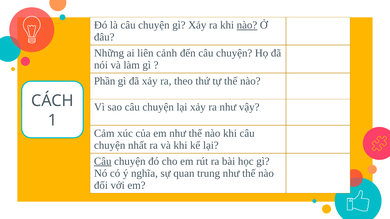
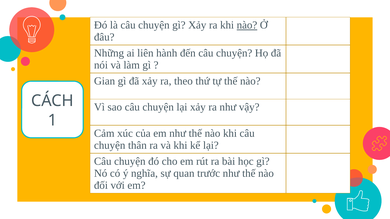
cảnh: cảnh -> hành (167, 53)
Phần: Phần -> Gian (105, 81)
nhất: nhất -> thân (137, 146)
Câu underline: present -> none (103, 162)
trung: trung -> trước (209, 174)
